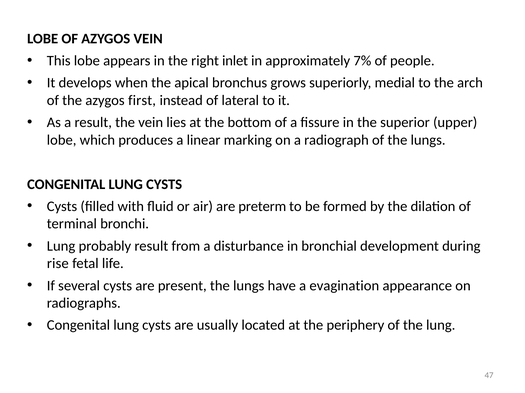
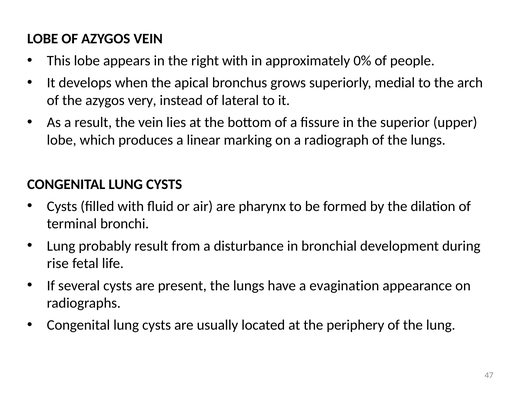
right inlet: inlet -> with (235, 61)
7%: 7% -> 0% (362, 61)
first: first -> very (142, 101)
preterm: preterm -> pharynx (262, 207)
